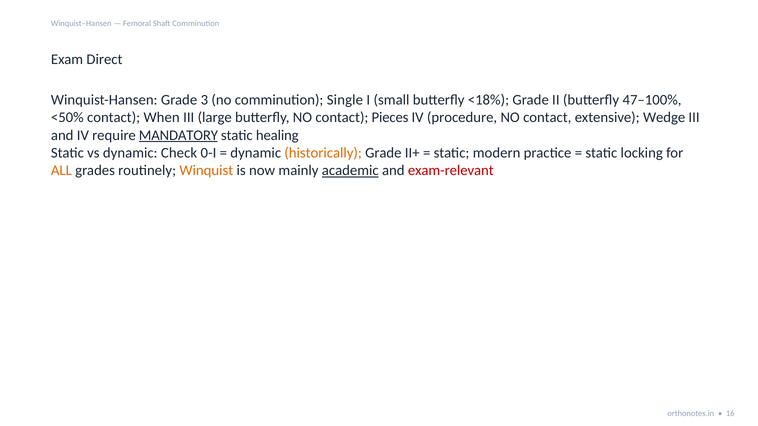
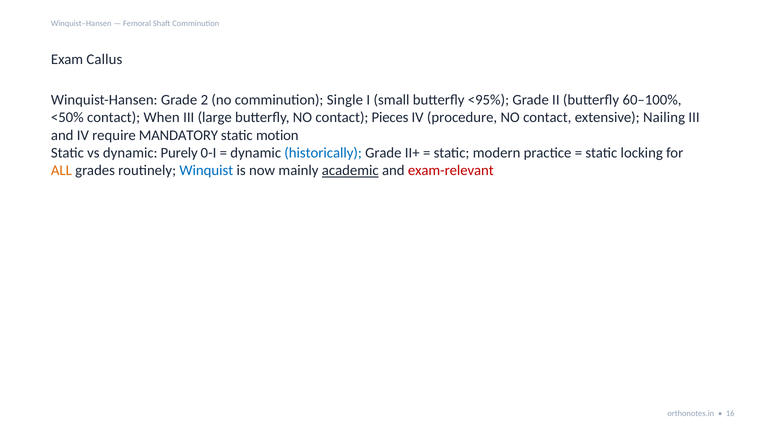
Direct: Direct -> Callus (104, 59)
3: 3 -> 2 (204, 100)
<18%: <18% -> <95% (488, 100)
47–100%: 47–100% -> 60–100% (652, 100)
Wedge: Wedge -> Nailing (664, 118)
MANDATORY underline: present -> none (178, 135)
healing: healing -> motion (277, 135)
Check: Check -> Purely (179, 153)
historically colour: orange -> blue (323, 153)
Winquist colour: orange -> blue (206, 171)
